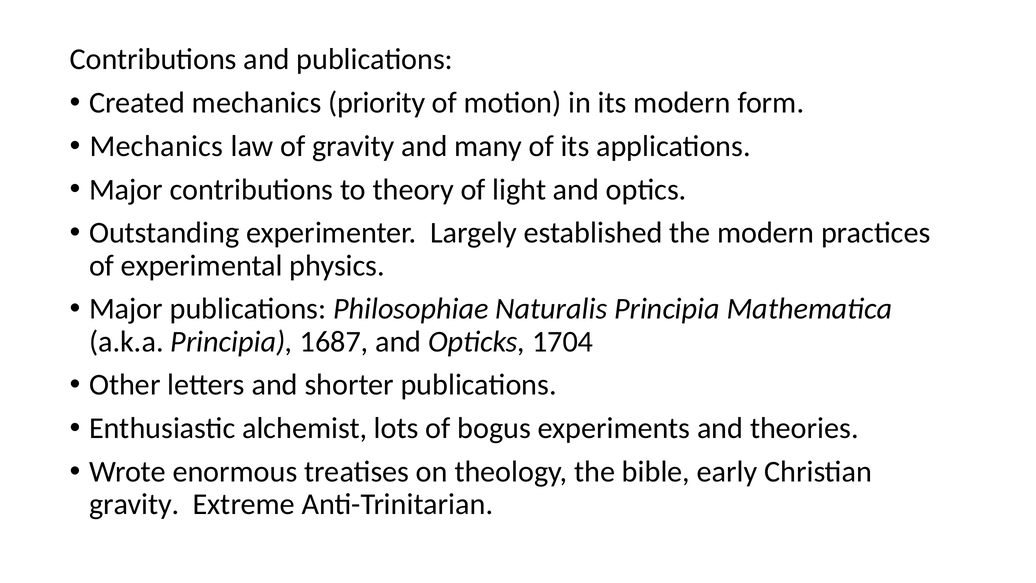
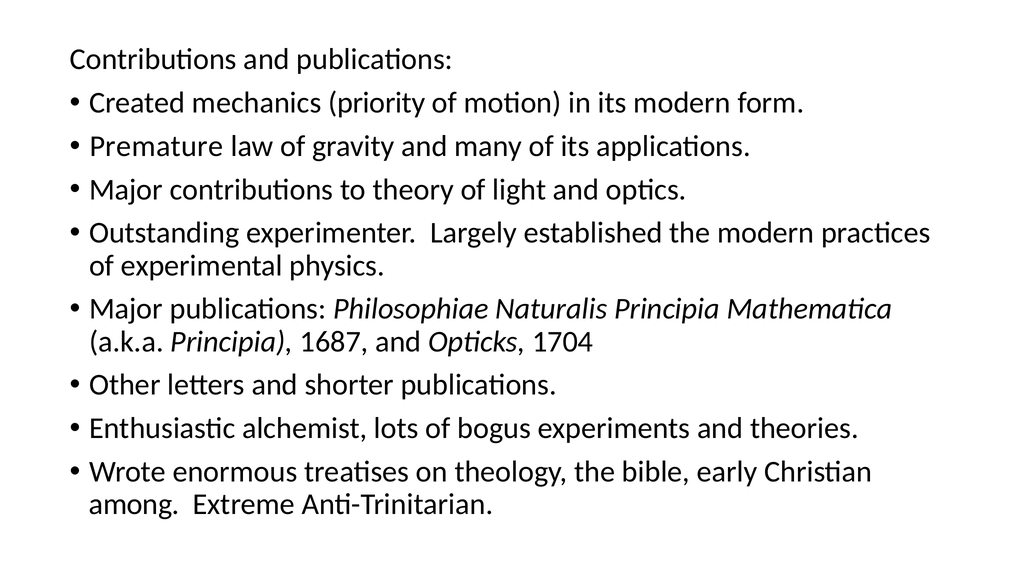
Mechanics: Mechanics -> Premature (156, 146)
gravity: gravity -> among (134, 504)
